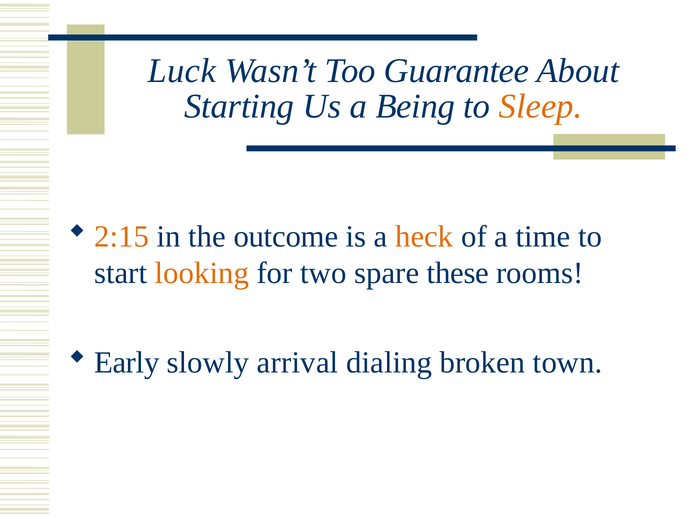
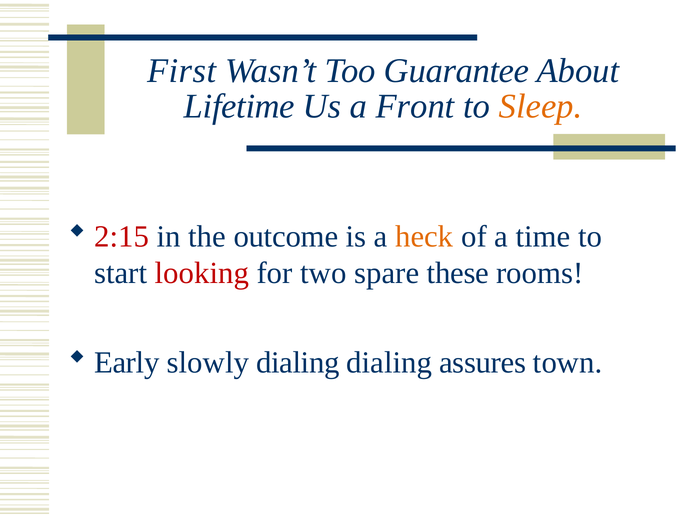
Luck: Luck -> First (182, 71)
Starting: Starting -> Lifetime (239, 106)
Being: Being -> Front (415, 106)
2:15 colour: orange -> red (122, 237)
looking colour: orange -> red (202, 274)
slowly arrival: arrival -> dialing (298, 363)
broken: broken -> assures (483, 363)
